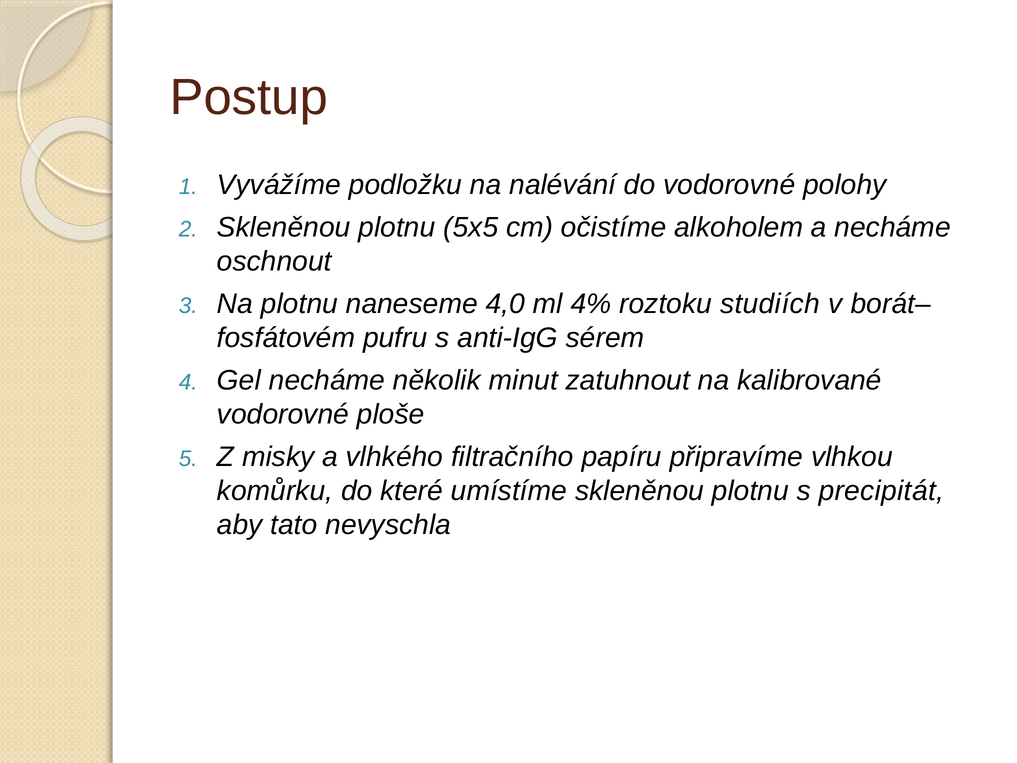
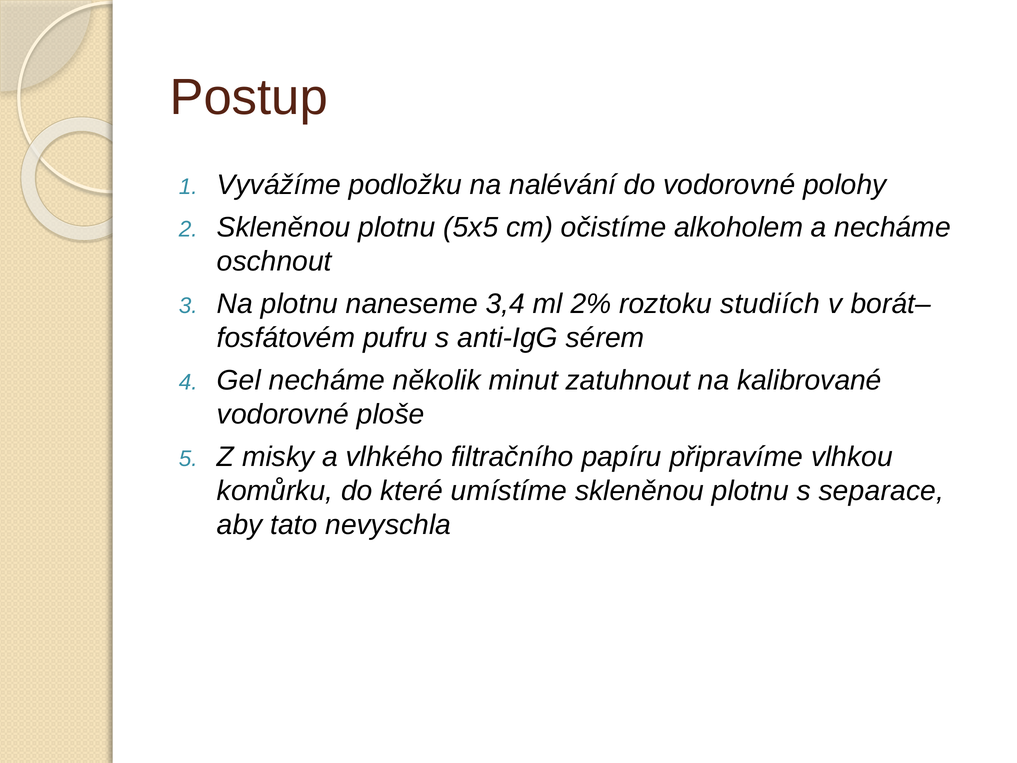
4,0: 4,0 -> 3,4 (505, 304)
4%: 4% -> 2% (591, 304)
precipitát: precipitát -> separace (881, 491)
